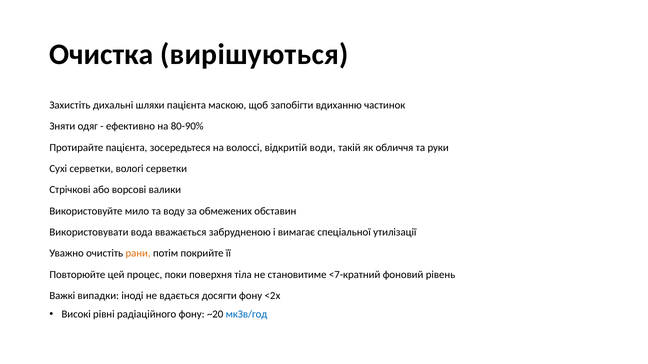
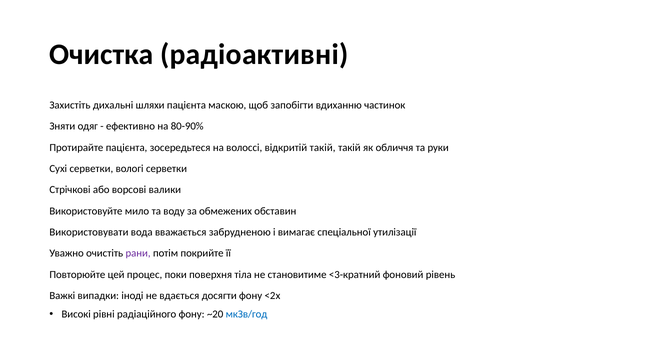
вирішуються: вирішуються -> радіоактивні (254, 54)
відкритій води: води -> такій (323, 148)
рани colour: orange -> purple (138, 254)
<7-кратний: <7-кратний -> <3-кратний (355, 275)
